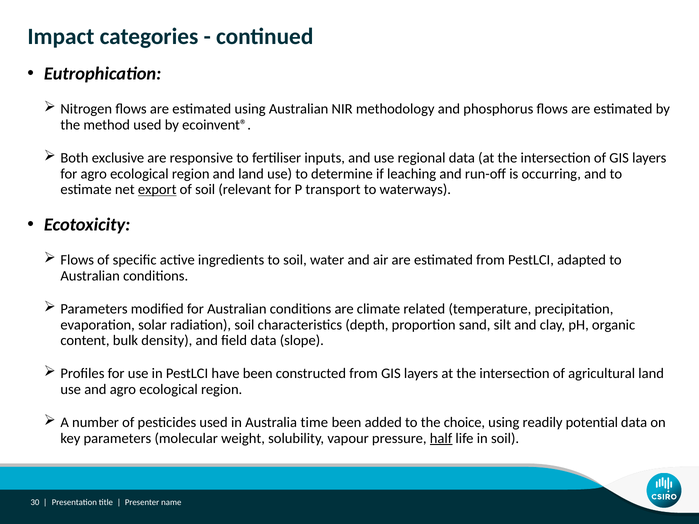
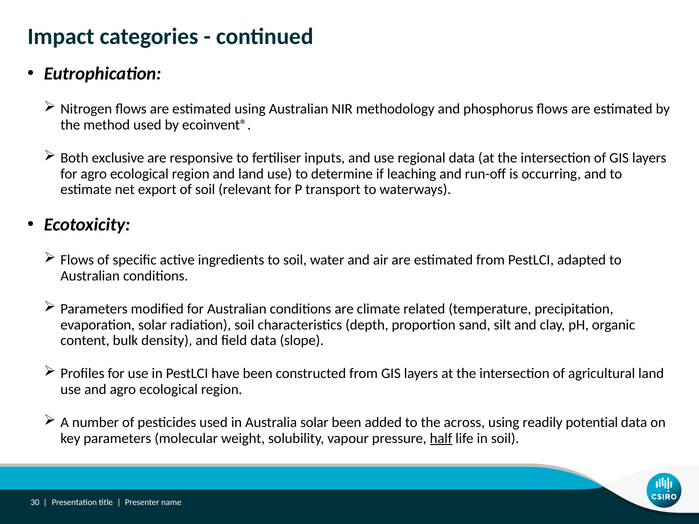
export underline: present -> none (157, 190)
Australia time: time -> solar (314, 423)
choice: choice -> across (464, 423)
